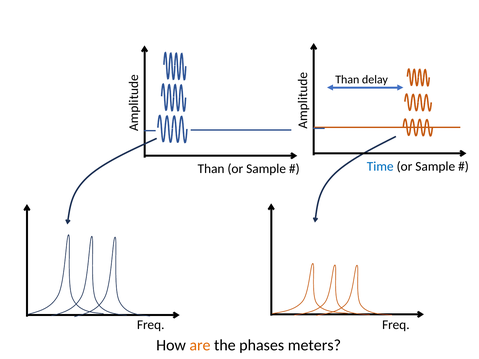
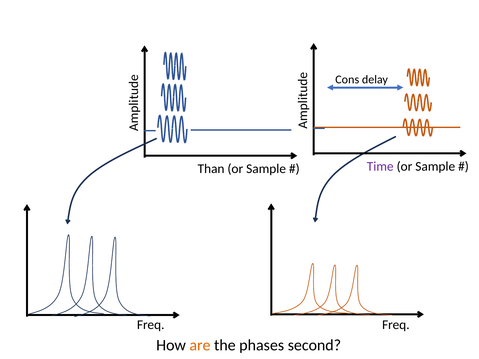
Than: Than -> Cons (347, 80)
Time colour: blue -> purple (380, 166)
meters: meters -> second (314, 345)
